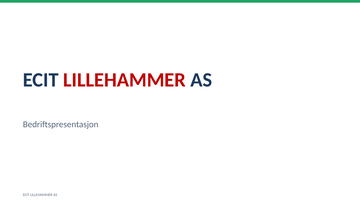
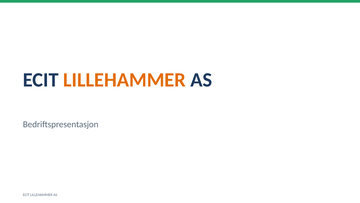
LILLEHAMMER colour: red -> orange (124, 80)
